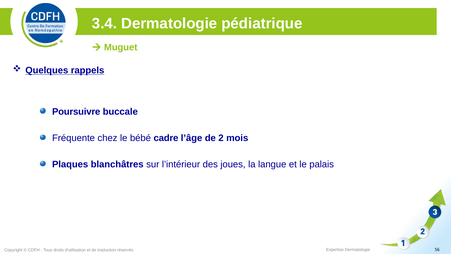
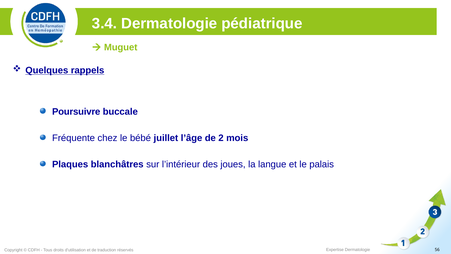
cadre: cadre -> juillet (166, 138)
